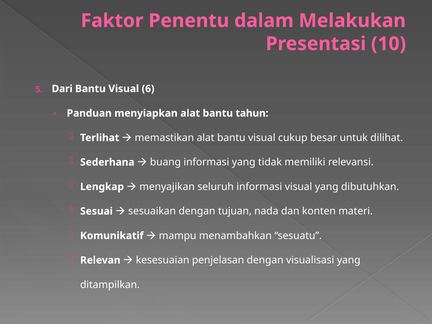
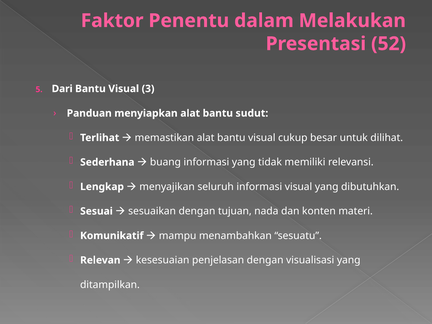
10: 10 -> 52 (389, 44)
6: 6 -> 3 (148, 89)
tahun: tahun -> sudut (252, 113)
